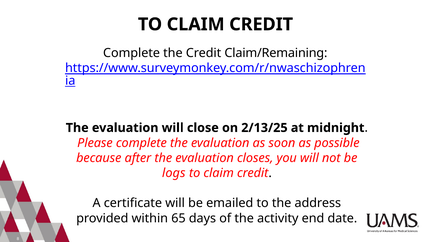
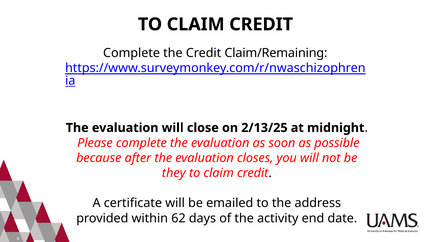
logs: logs -> they (174, 173)
65: 65 -> 62 (178, 219)
